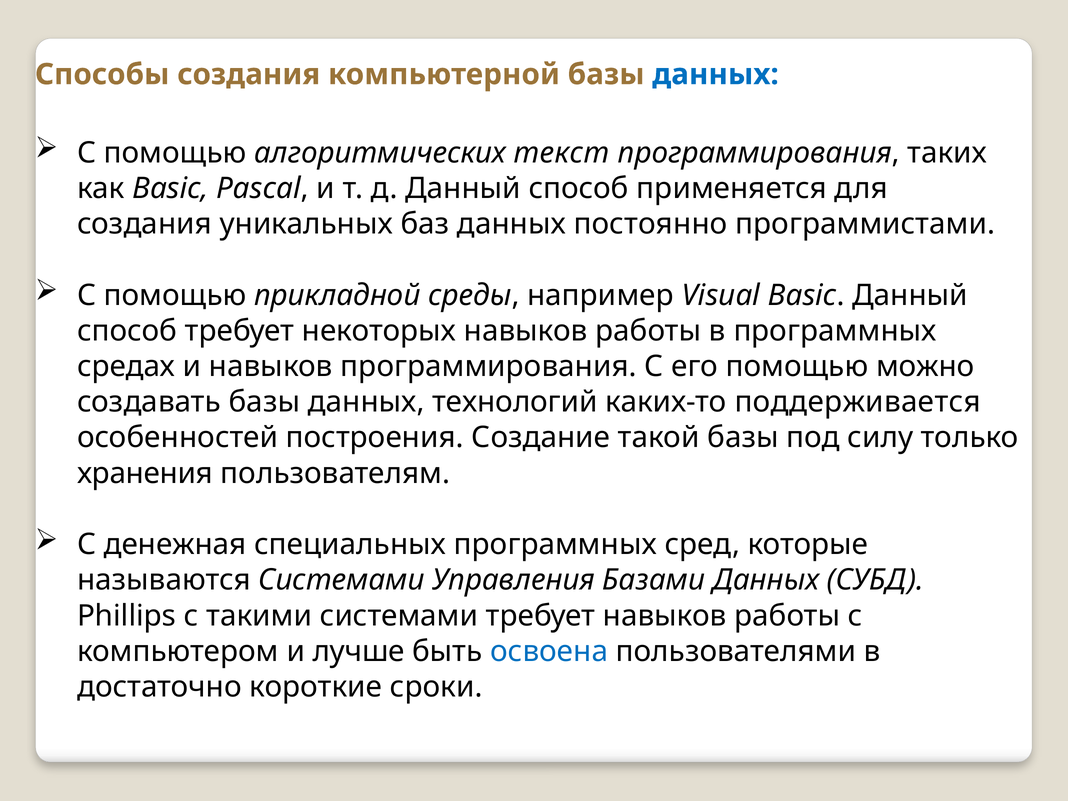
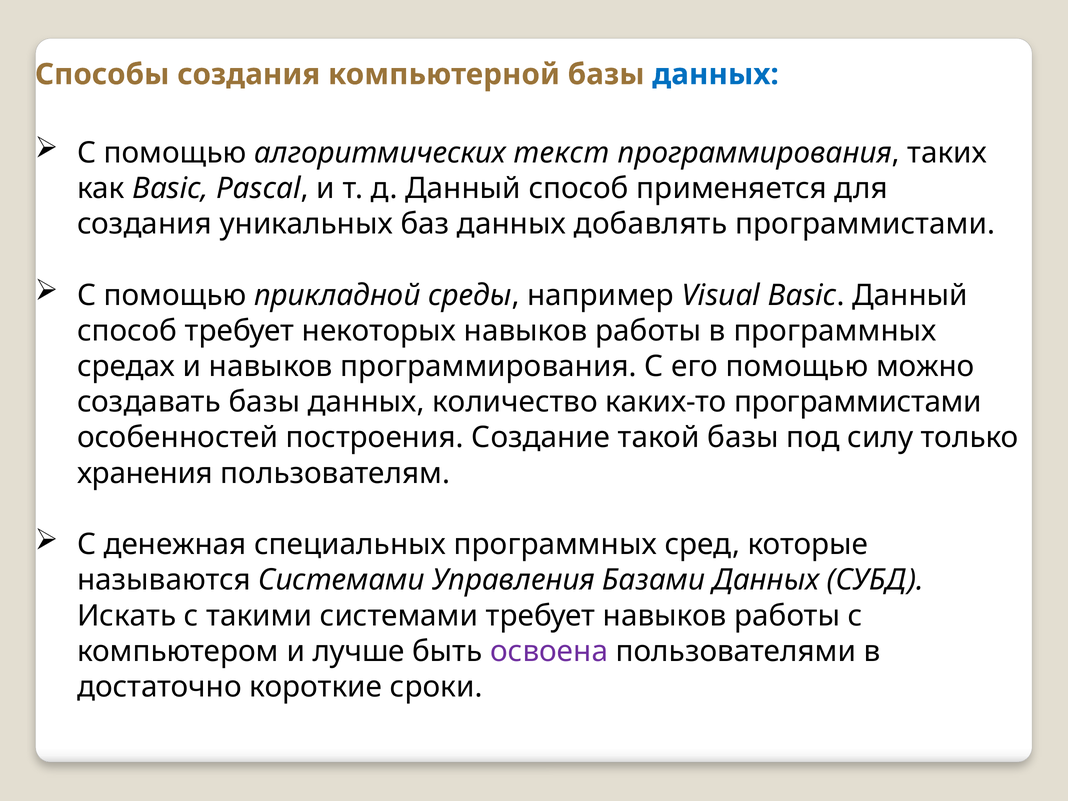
постоянно: постоянно -> добавлять (650, 224)
технологий: технологий -> количество (515, 402)
каких-то поддерживается: поддерживается -> программистами (858, 402)
Phillips: Phillips -> Искать (127, 616)
освоена colour: blue -> purple (549, 651)
